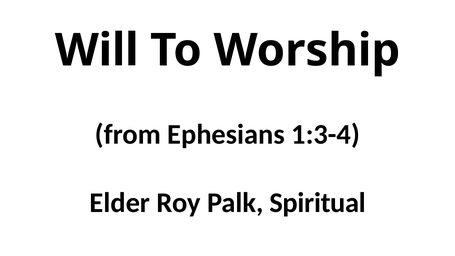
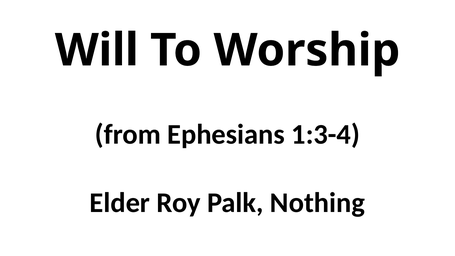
Spiritual: Spiritual -> Nothing (318, 203)
